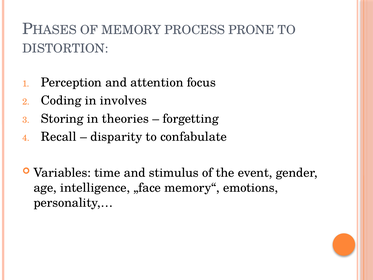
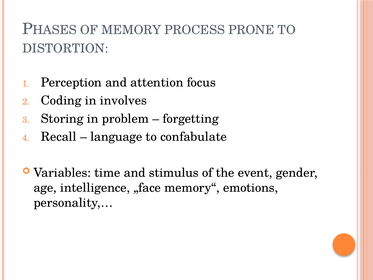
theories: theories -> problem (125, 119)
disparity: disparity -> language (116, 137)
